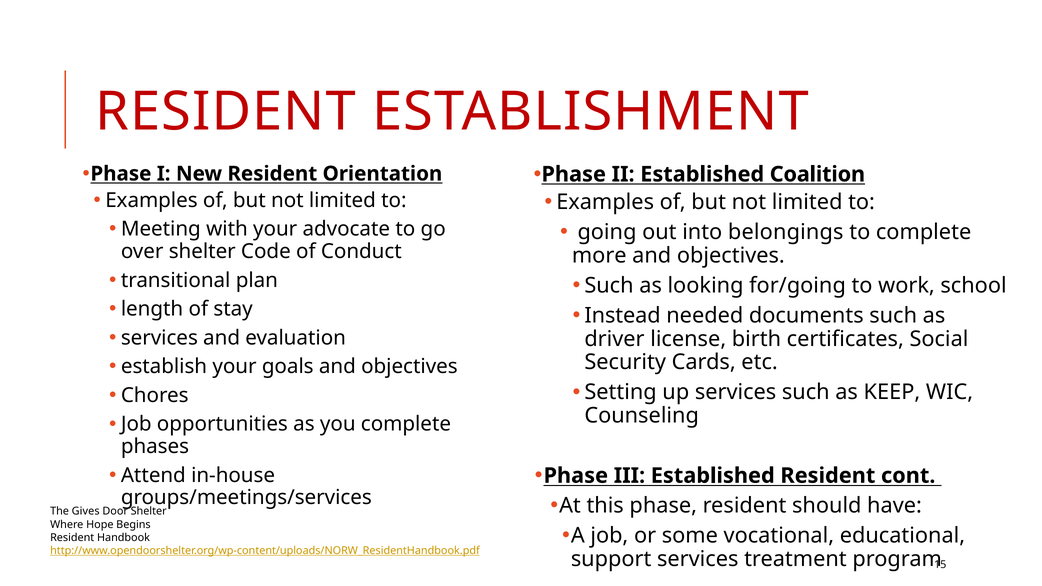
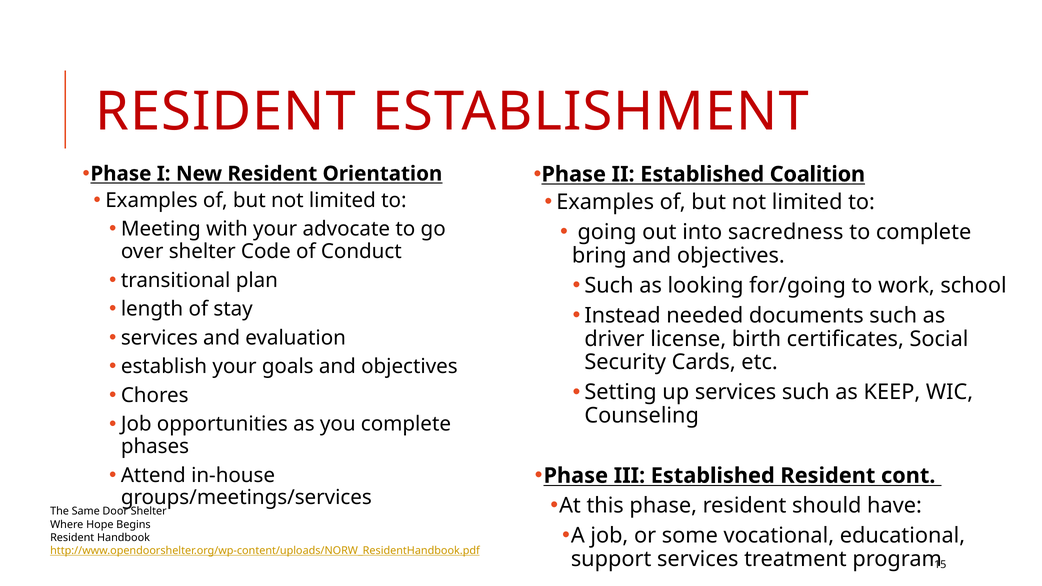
belongings: belongings -> sacredness (786, 232)
more: more -> bring (599, 256)
Gives: Gives -> Same (86, 511)
